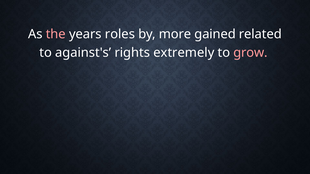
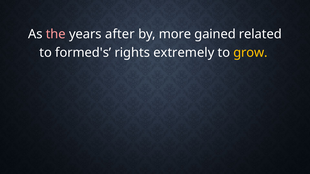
roles: roles -> after (120, 34)
against's: against's -> formed's (83, 53)
grow colour: pink -> yellow (250, 53)
